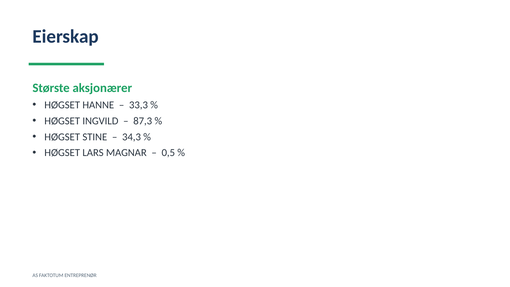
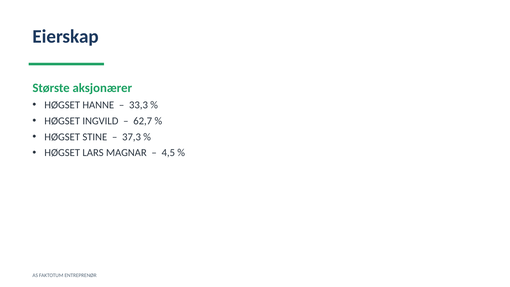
87,3: 87,3 -> 62,7 (143, 121)
34,3: 34,3 -> 37,3 (132, 137)
0,5: 0,5 -> 4,5 (168, 153)
